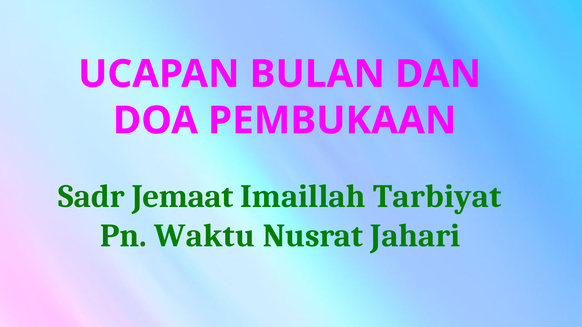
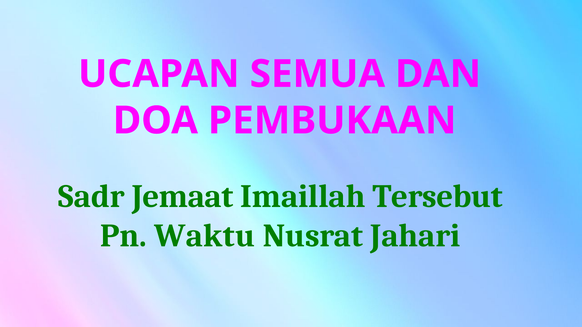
BULAN: BULAN -> SEMUA (317, 74)
Tarbiyat: Tarbiyat -> Tersebut (438, 197)
